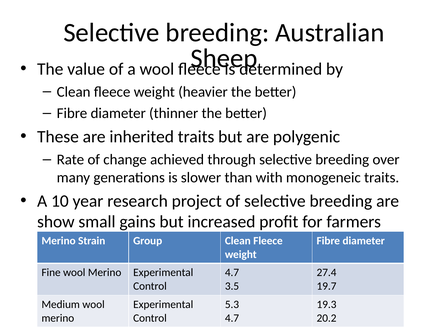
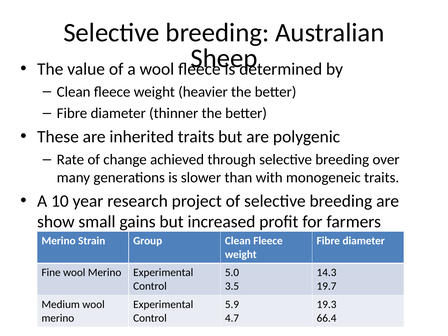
4.7: 4.7 -> 5.0 (232, 273)
27.4: 27.4 -> 14.3 (327, 273)
5.3: 5.3 -> 5.9 (232, 304)
20.2: 20.2 -> 66.4 (327, 318)
